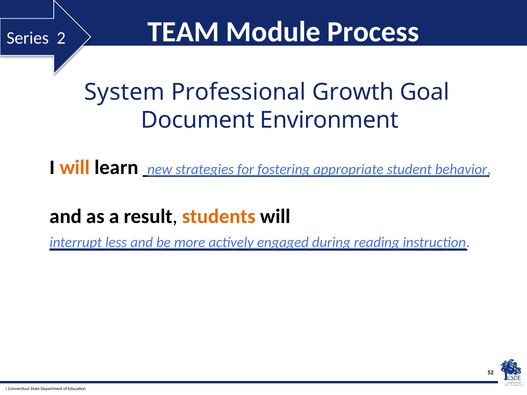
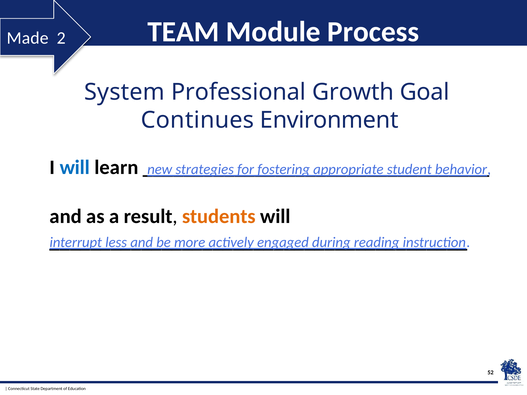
Series: Series -> Made (28, 38)
Document: Document -> Continues (197, 120)
will colour: orange -> blue (75, 167)
